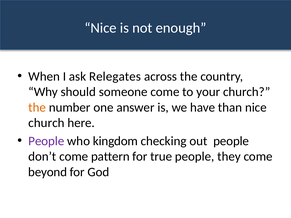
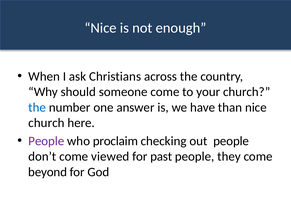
Relegates: Relegates -> Christians (115, 76)
the colour: orange -> blue (37, 107)
kingdom: kingdom -> proclaim (115, 141)
pattern: pattern -> viewed (110, 157)
true: true -> past (161, 157)
